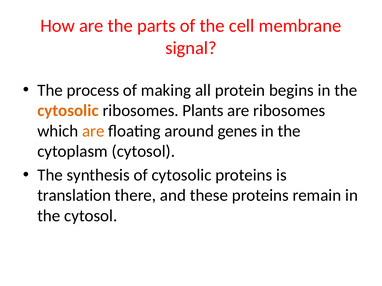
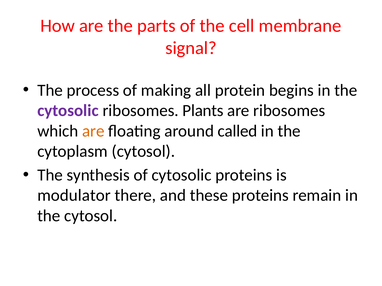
cytosolic colour: orange -> purple (68, 111)
genes: genes -> called (237, 131)
translation: translation -> modulator (74, 196)
